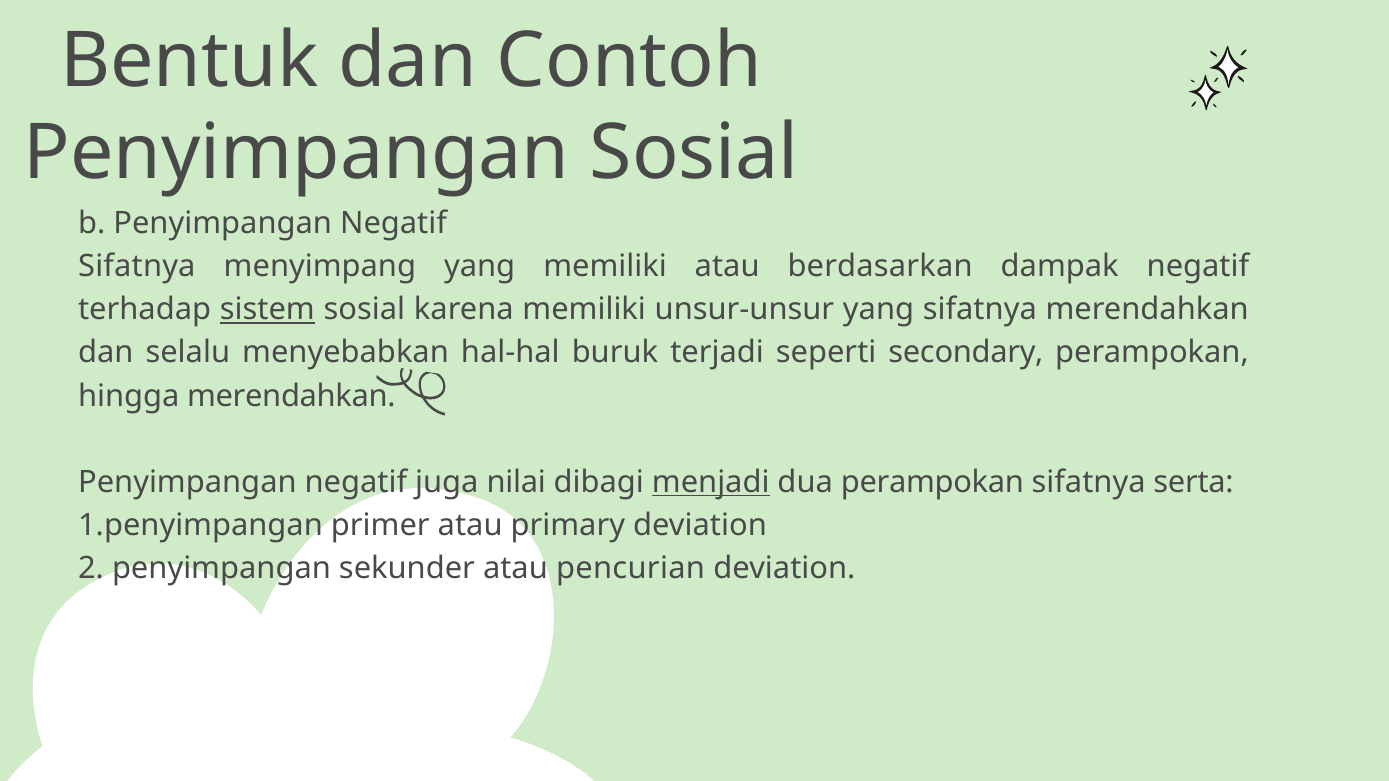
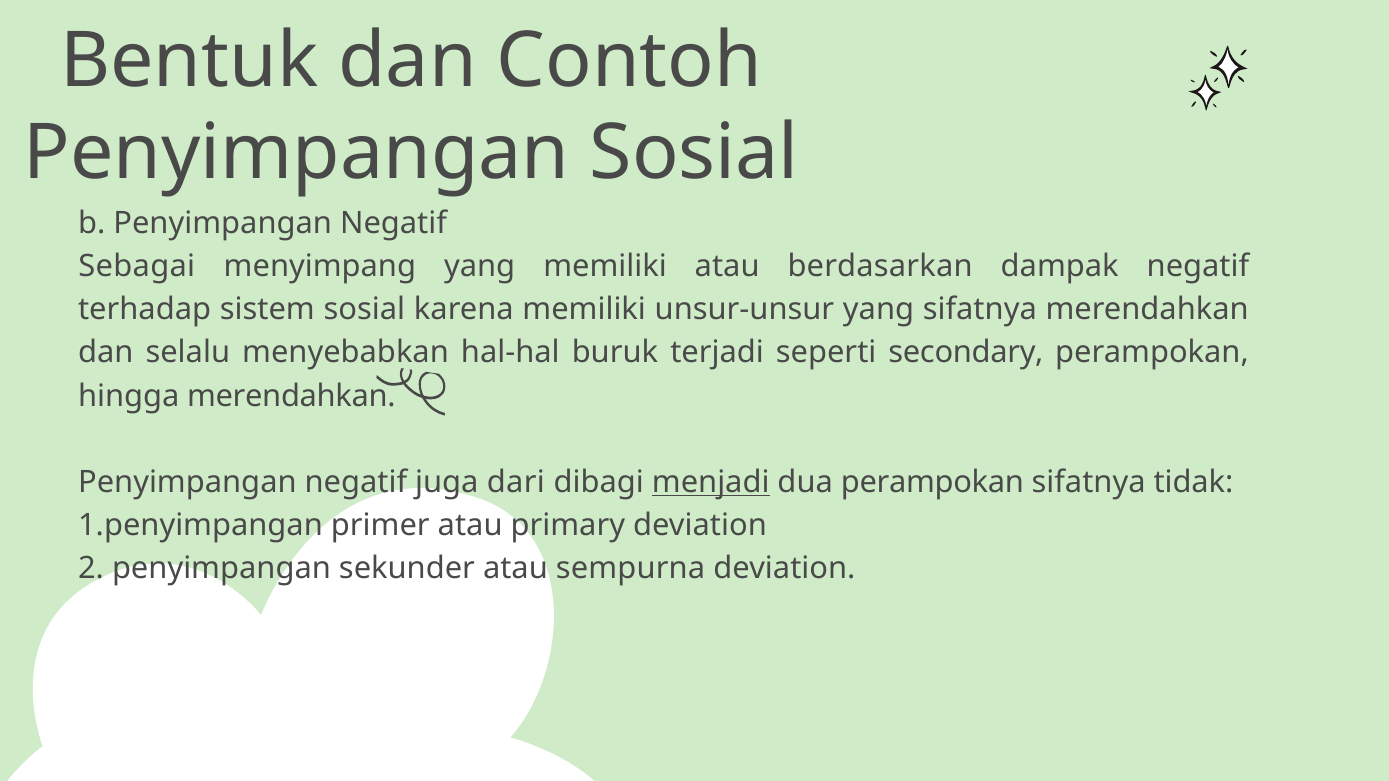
Sifatnya: Sifatnya -> Sebagai (137, 266)
sistem underline: present -> none (267, 310)
nilai: nilai -> dari (516, 482)
serta: serta -> tidak (1193, 482)
pencurian: pencurian -> sempurna (631, 569)
